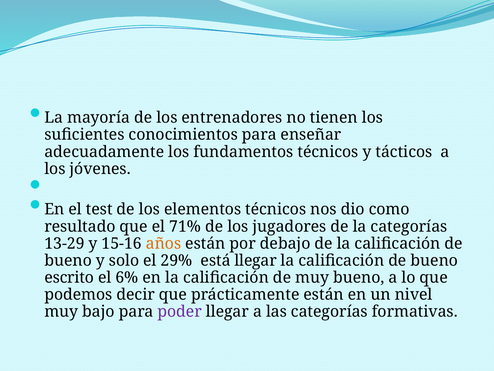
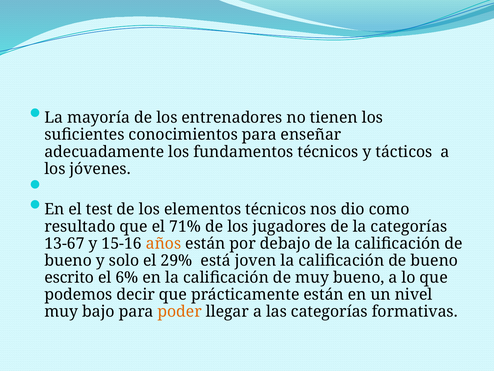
13-29: 13-29 -> 13-67 (64, 243)
está llegar: llegar -> joven (256, 260)
poder colour: purple -> orange (180, 311)
